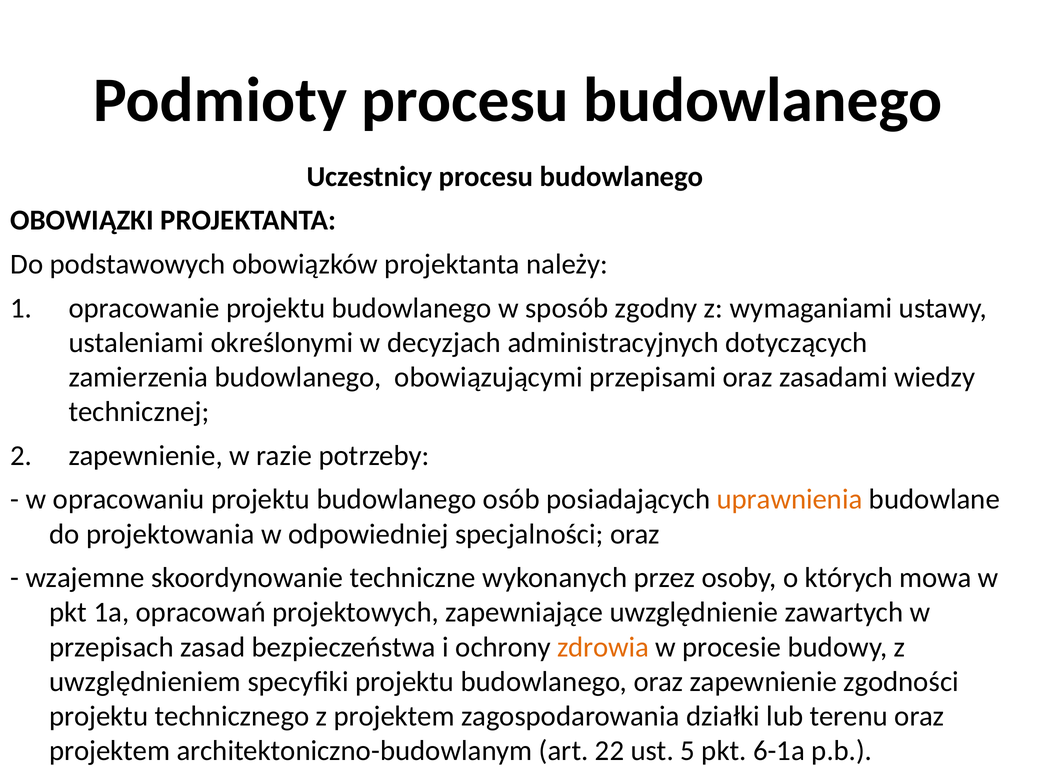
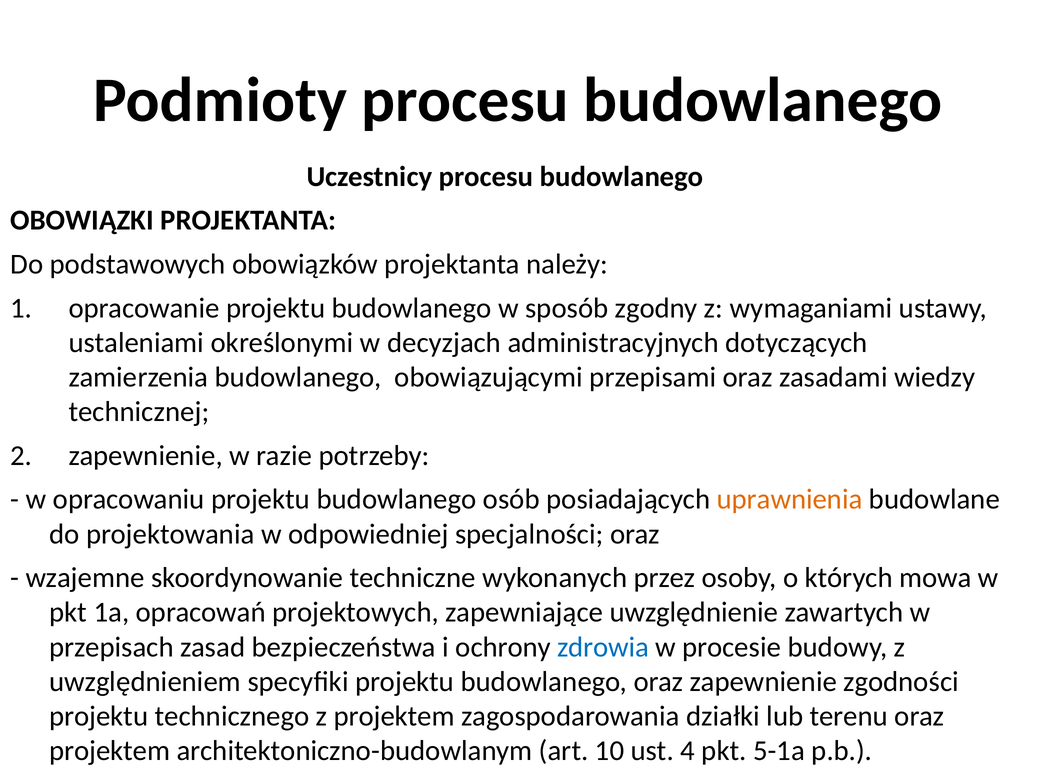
zdrowia colour: orange -> blue (603, 647)
22: 22 -> 10 (610, 751)
5: 5 -> 4 (688, 751)
6-1a: 6-1a -> 5-1a (779, 751)
